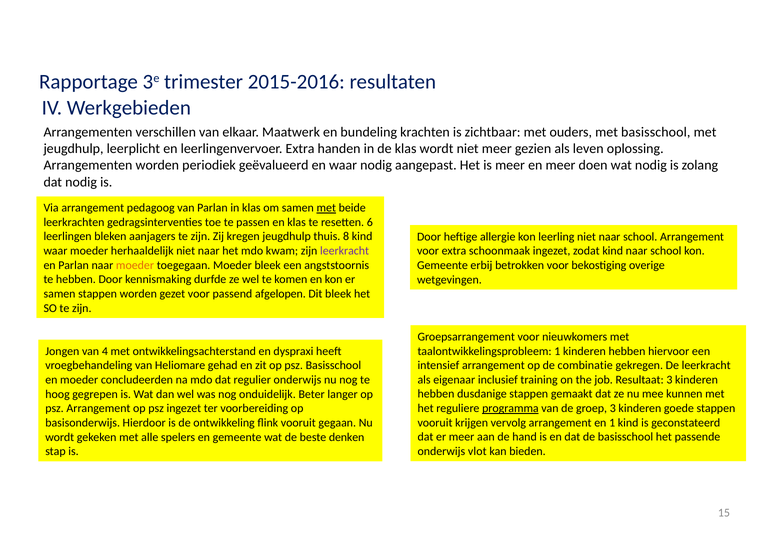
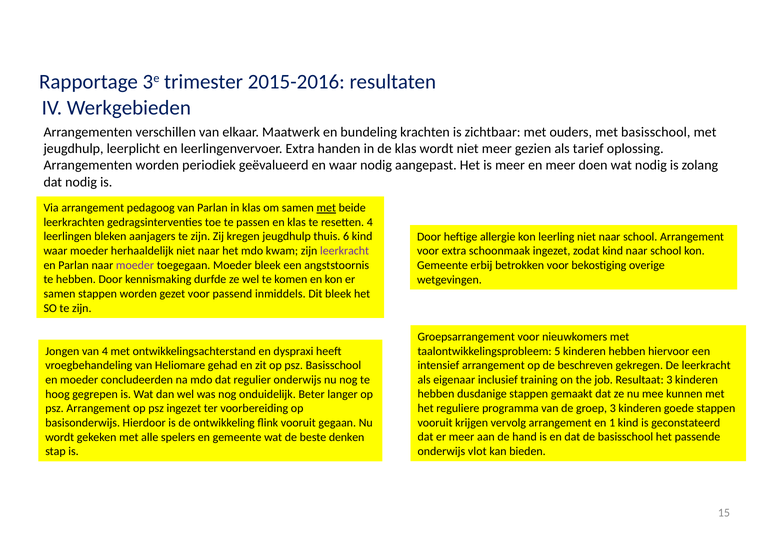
leven: leven -> tarief (588, 149)
resetten 6: 6 -> 4 (370, 222)
8: 8 -> 6 (346, 237)
moeder colour: orange -> purple (135, 265)
afgelopen: afgelopen -> inmiddels (280, 294)
taalontwikkelingsprobleem 1: 1 -> 5 (557, 351)
combinatie: combinatie -> beschreven (585, 366)
programma underline: present -> none (510, 409)
